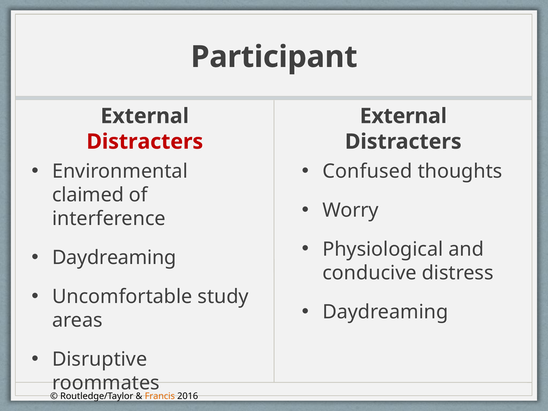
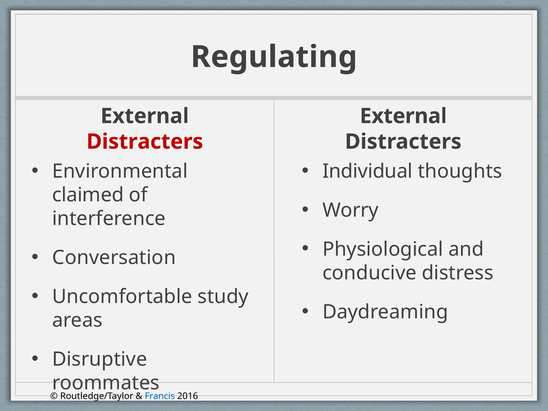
Participant: Participant -> Regulating (274, 57)
Confused: Confused -> Individual (368, 171)
Daydreaming: Daydreaming -> Conversation (114, 258)
Francis colour: orange -> blue (160, 396)
